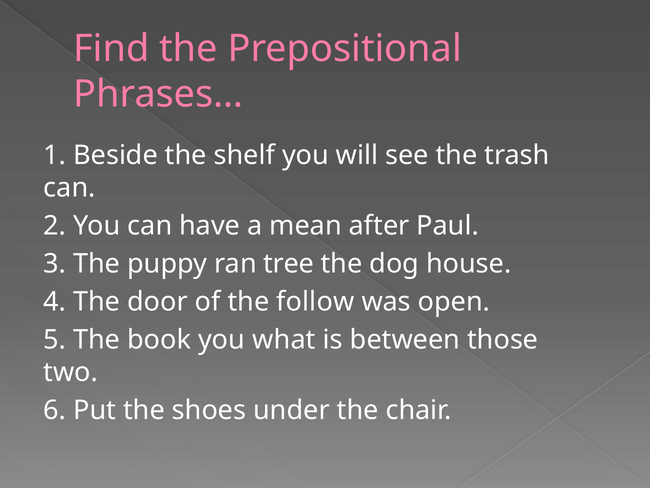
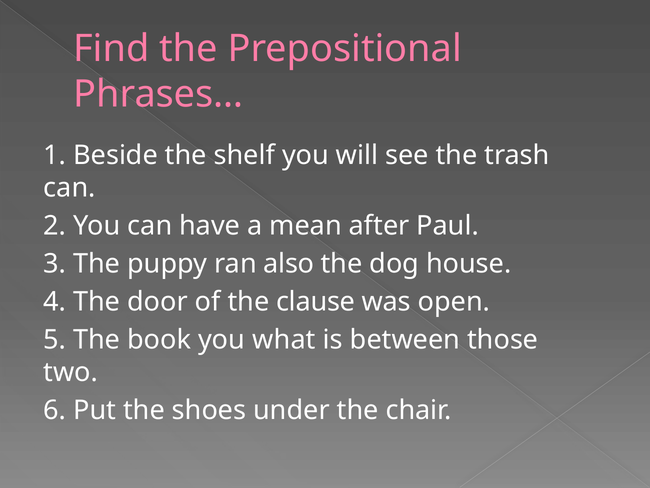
tree: tree -> also (289, 264)
follow: follow -> clause (316, 301)
